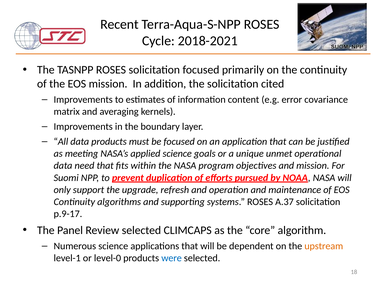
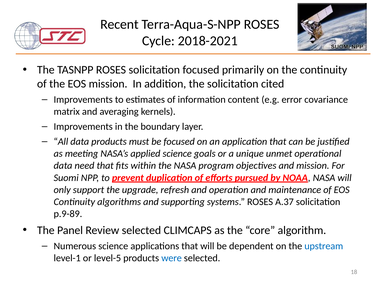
p.9-17: p.9-17 -> p.9-89 (68, 214)
upstream colour: orange -> blue (324, 246)
level-0: level-0 -> level-5 (108, 258)
